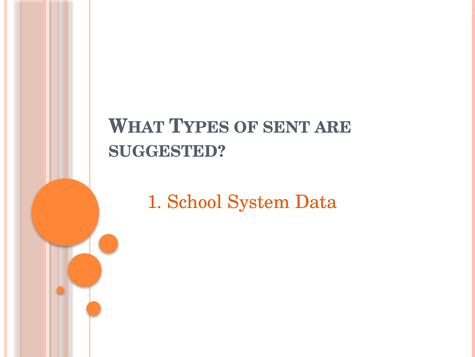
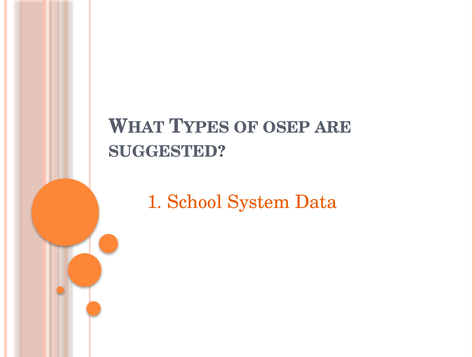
SENT: SENT -> OSEP (287, 127)
